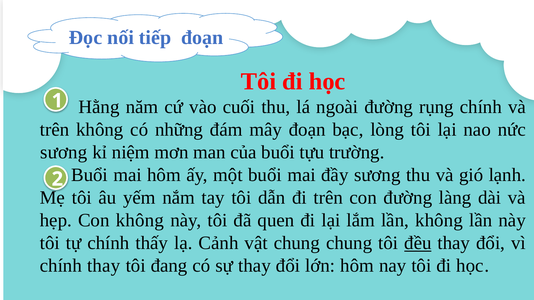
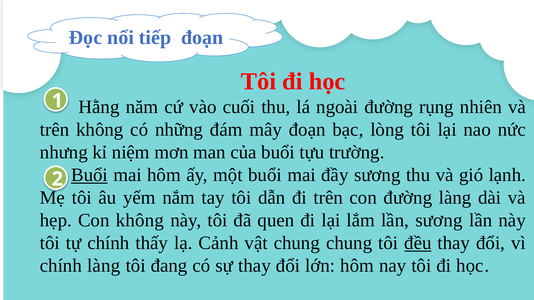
rụng chính: chính -> nhiên (481, 107)
sương: sương -> nhưng (64, 153)
Buổi underline: none -> present (89, 175)
lần không: không -> sương (439, 221)
chính thay: thay -> làng (104, 266)
